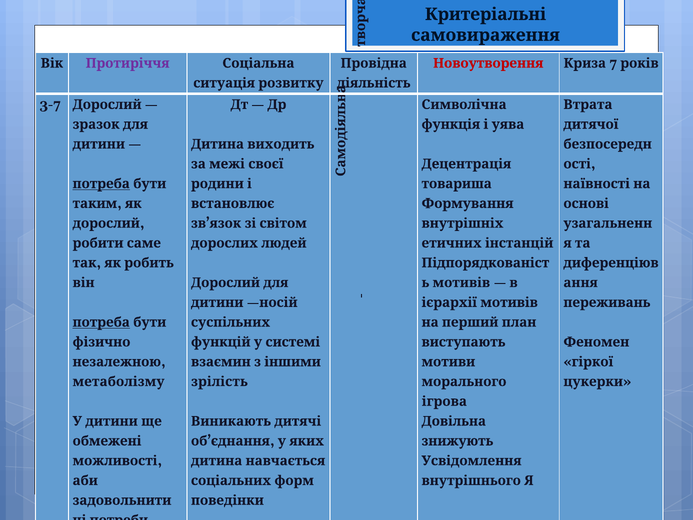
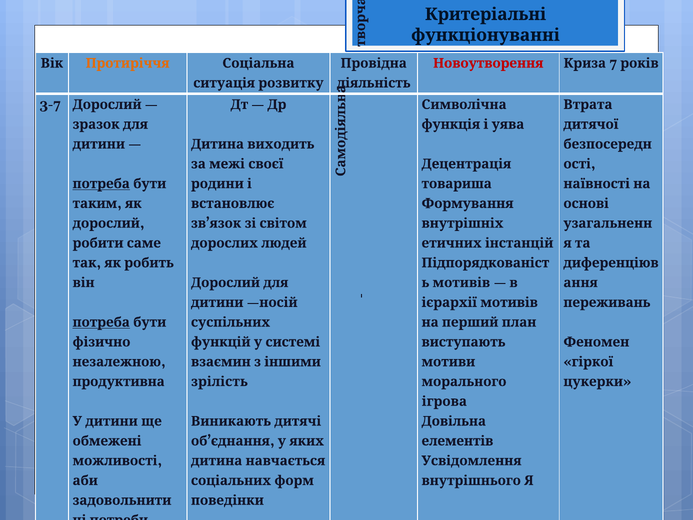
самовираження: самовираження -> функціонуванні (486, 35)
Протиріччя colour: purple -> orange (128, 63)
метаболізму: метаболізму -> продуктивна (119, 381)
знижують: знижують -> елементів (457, 441)
